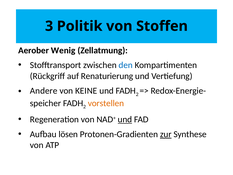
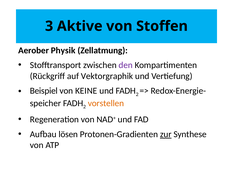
Politik: Politik -> Aktive (80, 26)
Wenig: Wenig -> Physik (63, 50)
den colour: blue -> purple (126, 65)
Renaturierung: Renaturierung -> Vektorgraphik (107, 76)
Andere: Andere -> Beispiel (44, 91)
und underline: present -> none (125, 119)
